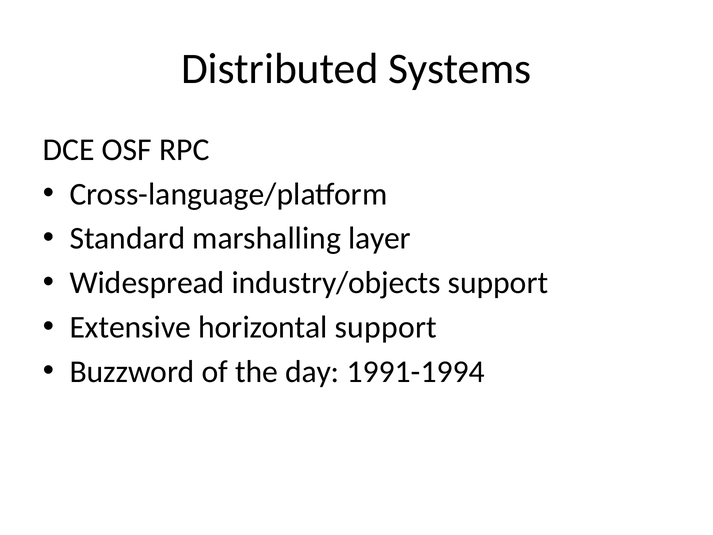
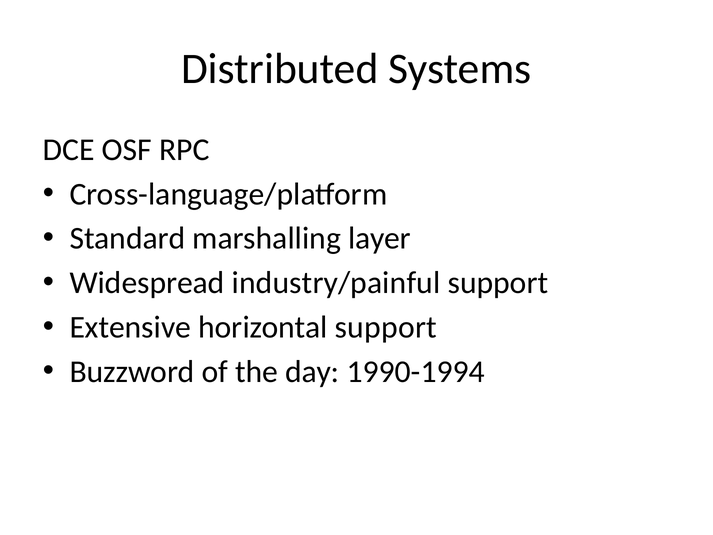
industry/objects: industry/objects -> industry/painful (336, 283)
1991-1994: 1991-1994 -> 1990-1994 (416, 371)
